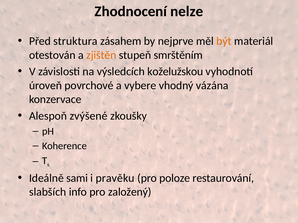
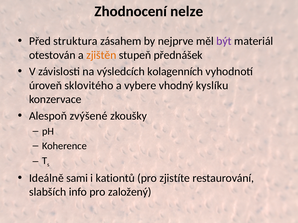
být colour: orange -> purple (224, 41)
smrštěním: smrštěním -> přednášek (178, 55)
koželužskou: koželužskou -> kolagenních (175, 72)
povrchové: povrchové -> sklovitého (89, 86)
vázána: vázána -> kyslíku (212, 86)
pravěku: pravěku -> kationtů (115, 178)
poloze: poloze -> zjistíte (175, 178)
